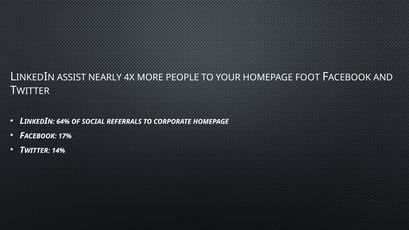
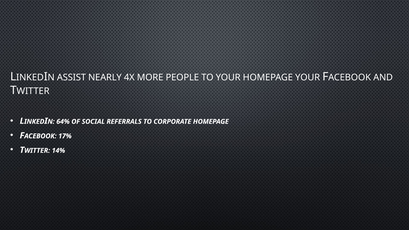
HOMEPAGE FOOT: FOOT -> YOUR (308, 77)
